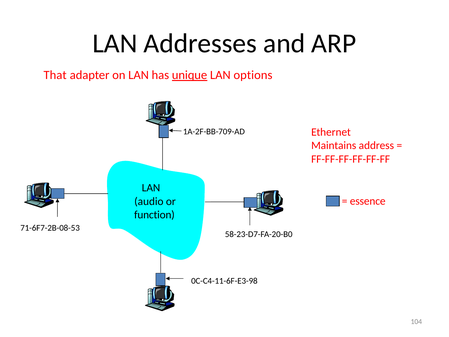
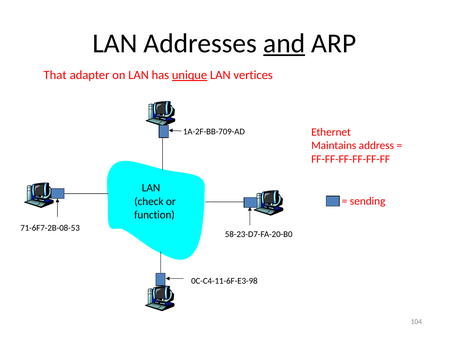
and underline: none -> present (284, 43)
options: options -> vertices (253, 75)
essence: essence -> sending (368, 201)
audio: audio -> check (149, 201)
